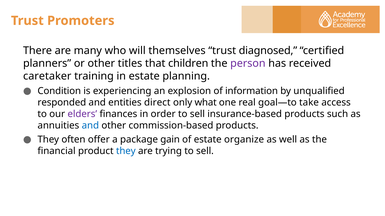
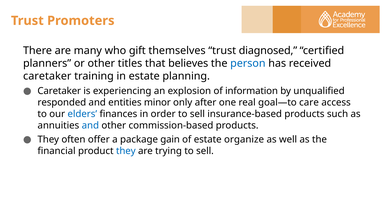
will: will -> gift (137, 51)
children: children -> believes (188, 64)
person colour: purple -> blue (248, 64)
Condition: Condition -> Caretaker (59, 91)
direct: direct -> minor (157, 103)
what: what -> after (206, 103)
take: take -> care (309, 103)
elders colour: purple -> blue (82, 114)
